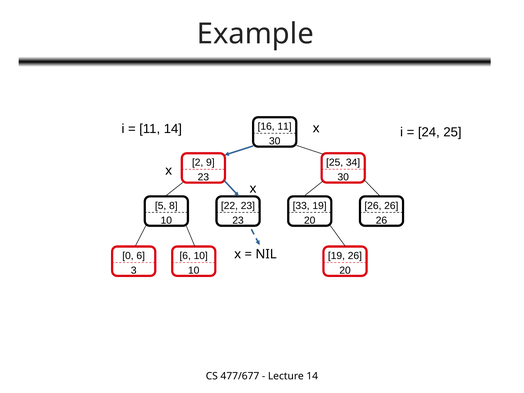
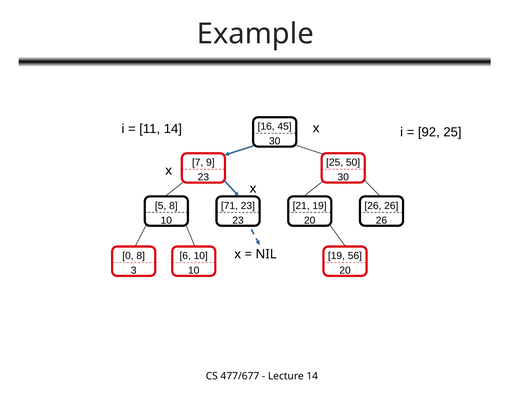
16 11: 11 -> 45 (285, 127)
24: 24 -> 92 (429, 132)
34: 34 -> 50 (353, 162)
2: 2 -> 7 (198, 163)
22: 22 -> 71 (229, 206)
33: 33 -> 21 (301, 206)
0 6: 6 -> 8 (141, 256)
19 26: 26 -> 56 (355, 256)
